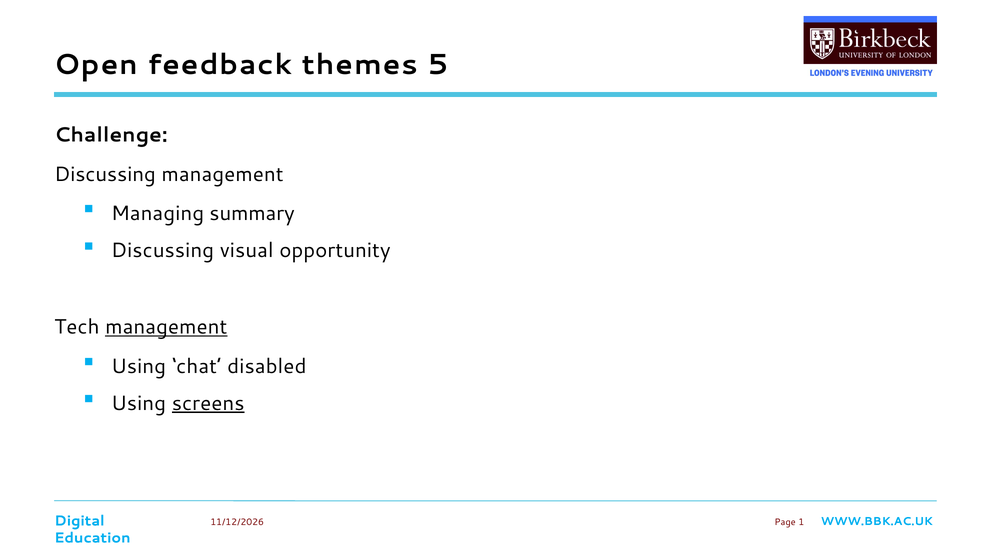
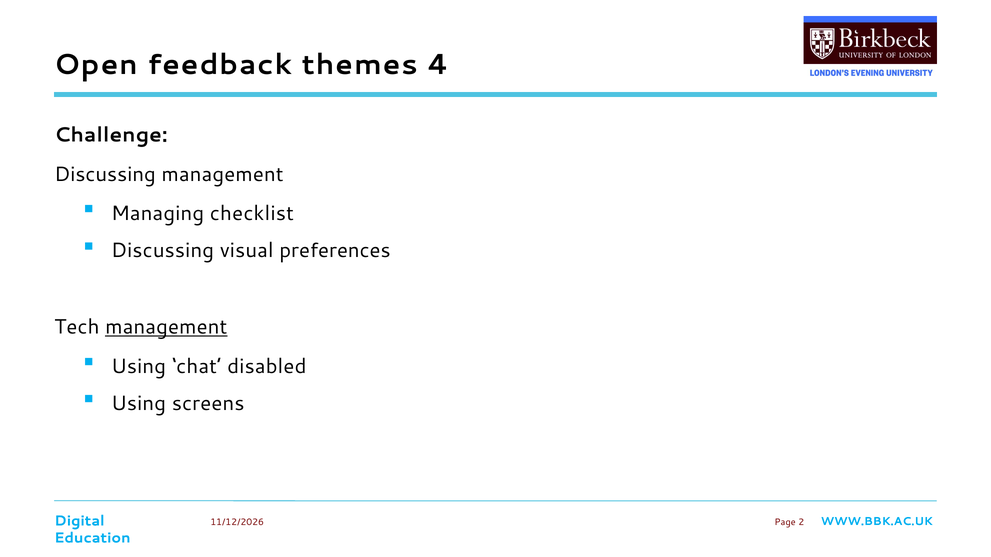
5: 5 -> 4 (438, 65)
summary: summary -> checklist (252, 214)
opportunity: opportunity -> preferences (335, 251)
screens underline: present -> none (208, 404)
1: 1 -> 2 (801, 522)
